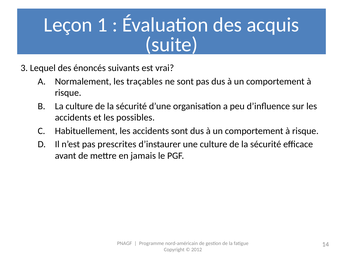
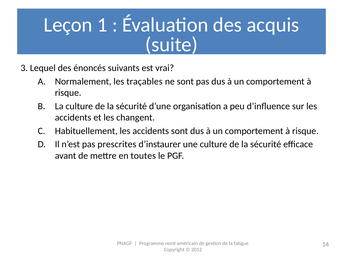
possibles: possibles -> changent (136, 118)
jamais: jamais -> toutes (143, 156)
